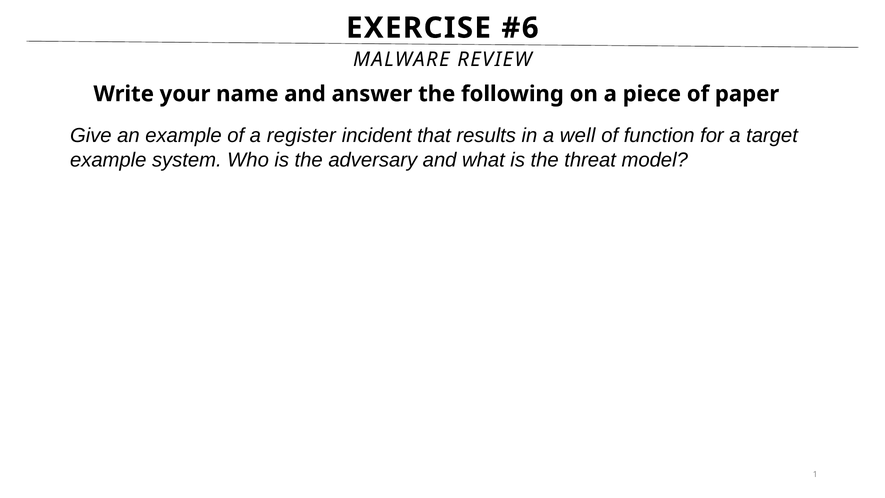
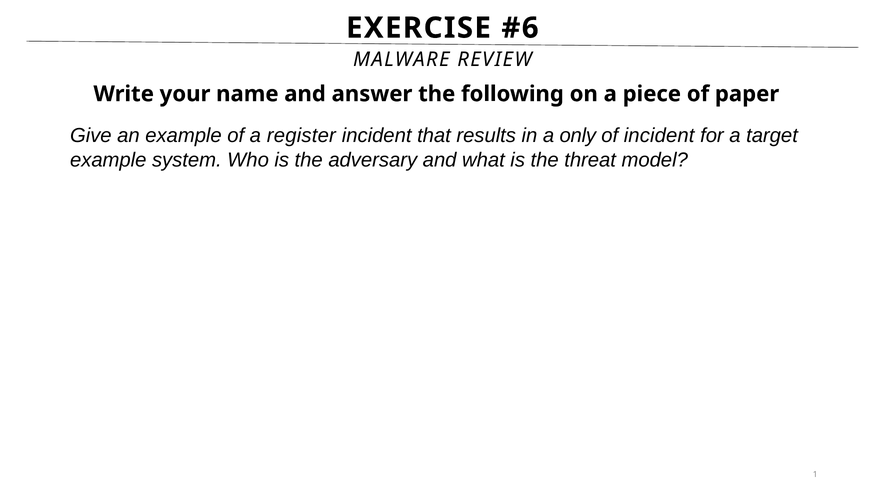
well: well -> only (578, 136)
of function: function -> incident (659, 136)
